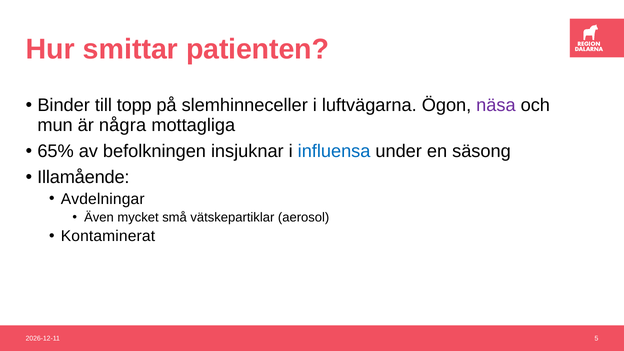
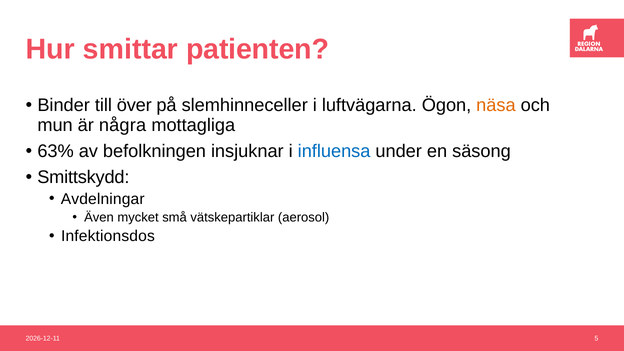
topp: topp -> över (134, 105)
näsa colour: purple -> orange (496, 105)
65%: 65% -> 63% (56, 151)
Illamående: Illamående -> Smittskydd (83, 177)
Kontaminerat: Kontaminerat -> Infektionsdos (108, 236)
